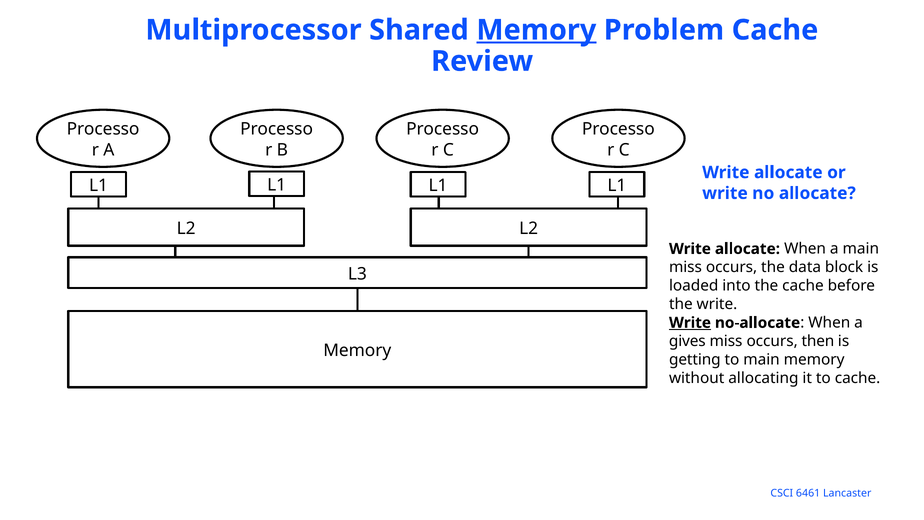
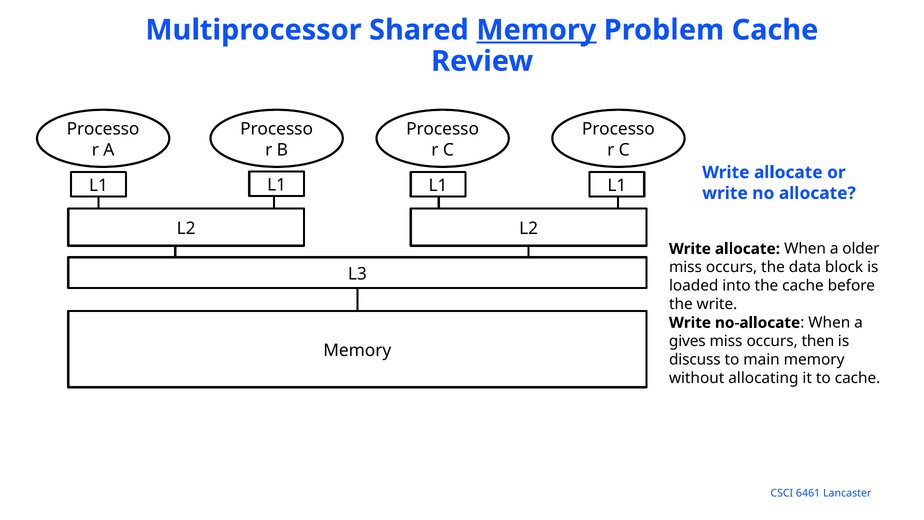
a main: main -> older (861, 249)
Write underline: present -> none (690, 323)
getting: getting -> discuss (695, 360)
